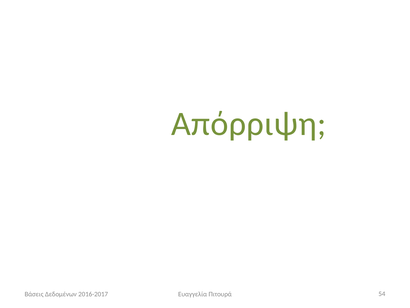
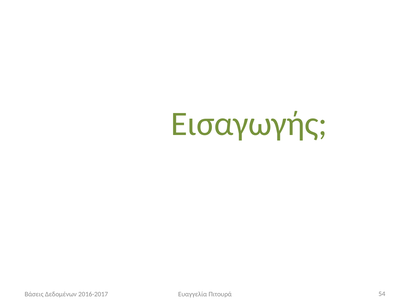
Απόρριψη: Απόρριψη -> Εισαγωγής (249, 124)
